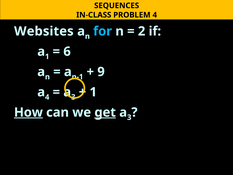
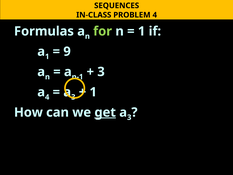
Websites: Websites -> Formulas (44, 31)
for colour: light blue -> light green (103, 31)
2: 2 -> 1 (142, 31)
6: 6 -> 9 (67, 51)
9: 9 -> 3 (101, 72)
How underline: present -> none (28, 112)
